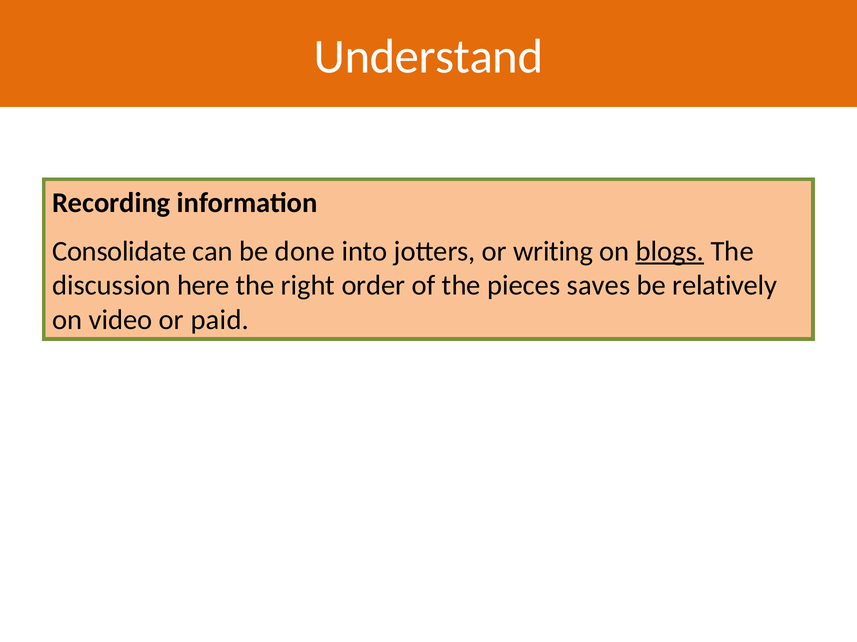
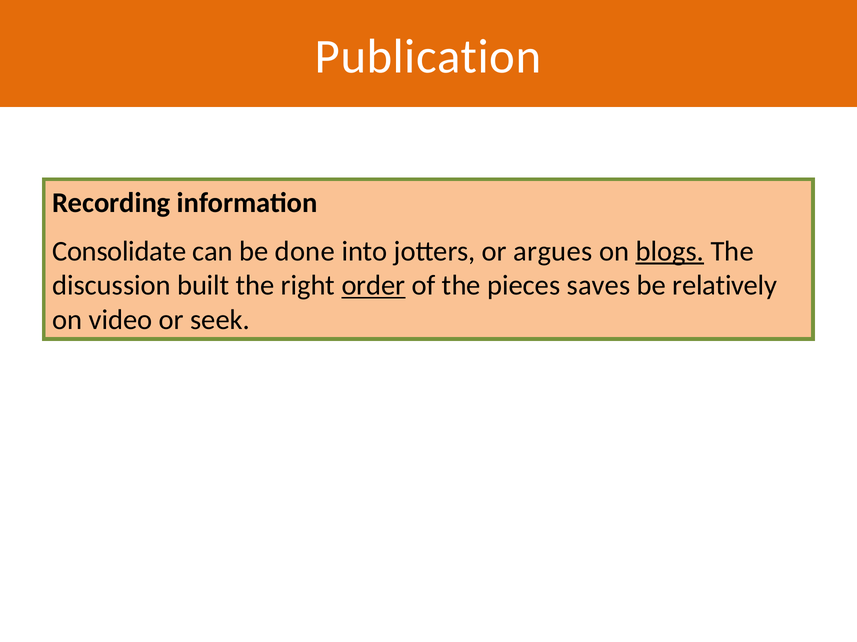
Understand: Understand -> Publication (428, 57)
writing: writing -> argues (553, 252)
here: here -> built (203, 286)
order underline: none -> present (373, 286)
paid: paid -> seek (220, 320)
